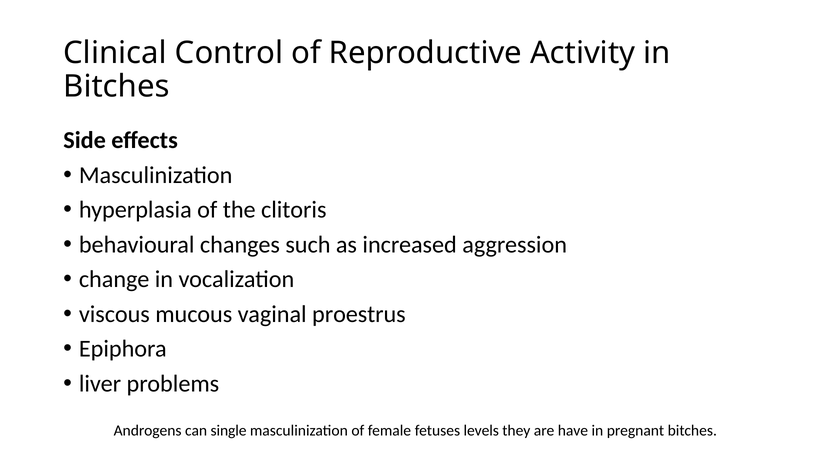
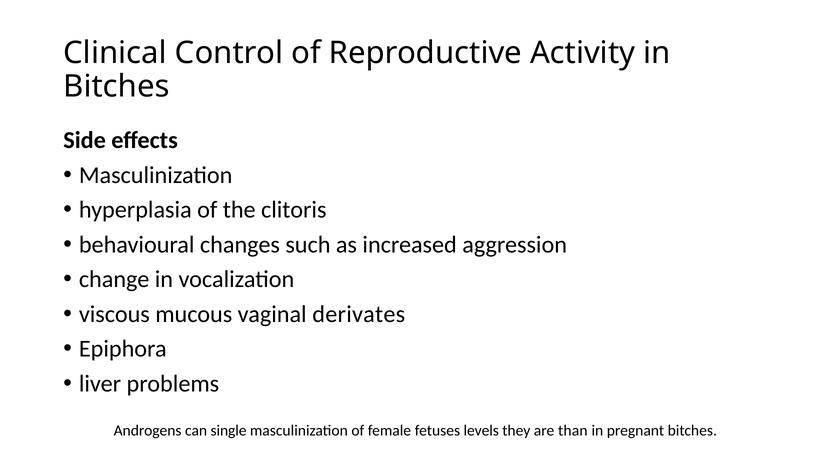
proestrus: proestrus -> derivates (359, 314)
have: have -> than (573, 431)
